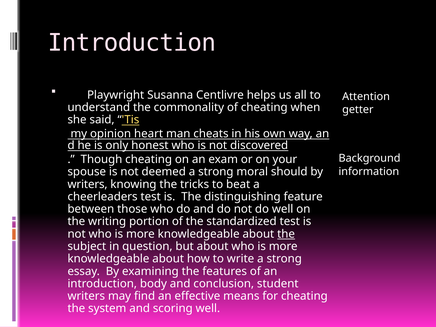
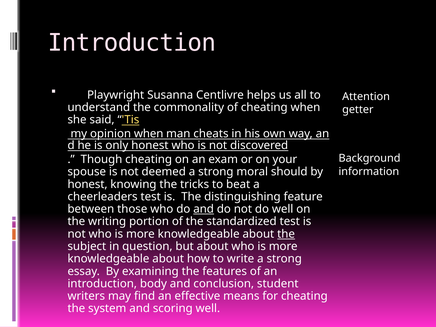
opinion heart: heart -> when (149, 134)
writers: writers -> honest (88, 184)
and underline: none -> present (204, 209)
